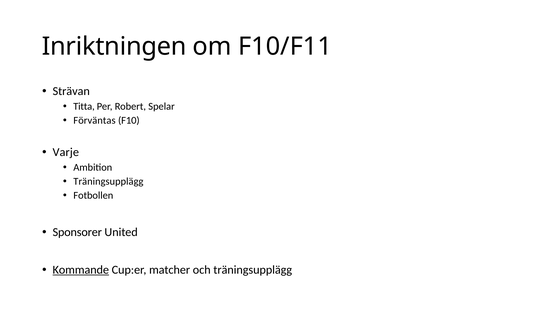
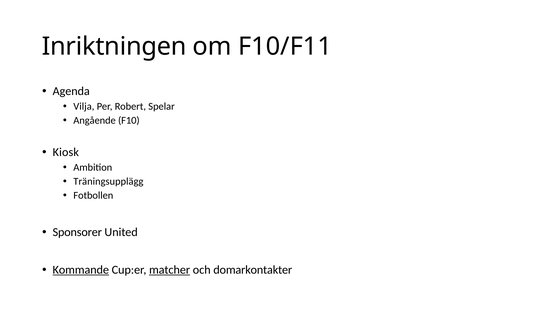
Strävan: Strävan -> Agenda (71, 91)
Titta: Titta -> Vilja (84, 107)
Förväntas: Förväntas -> Angående (95, 121)
Varje: Varje -> Kiosk (66, 153)
matcher underline: none -> present (170, 270)
och träningsupplägg: träningsupplägg -> domarkontakter (253, 270)
